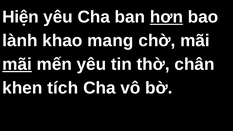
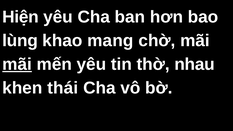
hơn underline: present -> none (166, 17)
lành: lành -> lùng (20, 41)
chân: chân -> nhau (195, 64)
tích: tích -> thái (63, 88)
